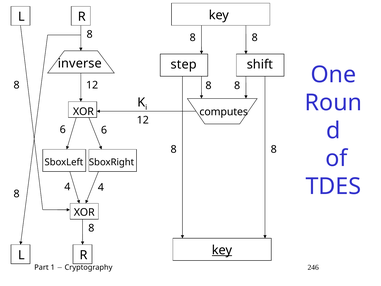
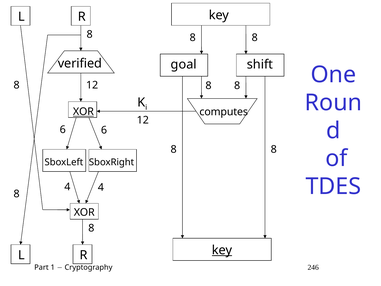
inverse: inverse -> verified (80, 63)
step: step -> goal (184, 64)
XOR underline: none -> present (83, 112)
